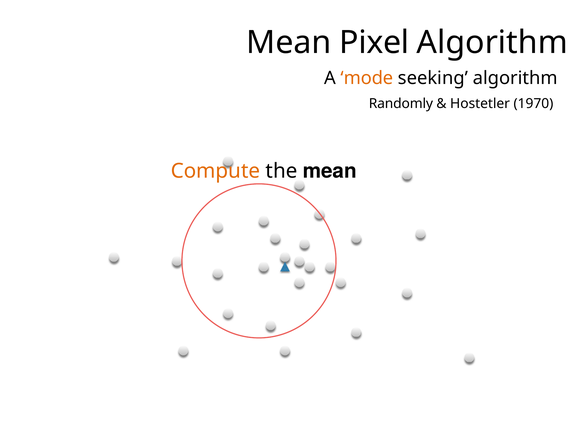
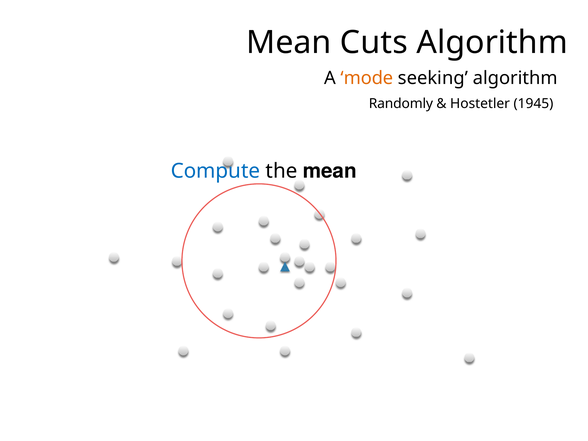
Pixel: Pixel -> Cuts (374, 42)
1970: 1970 -> 1945 (533, 104)
Compute colour: orange -> blue (215, 171)
